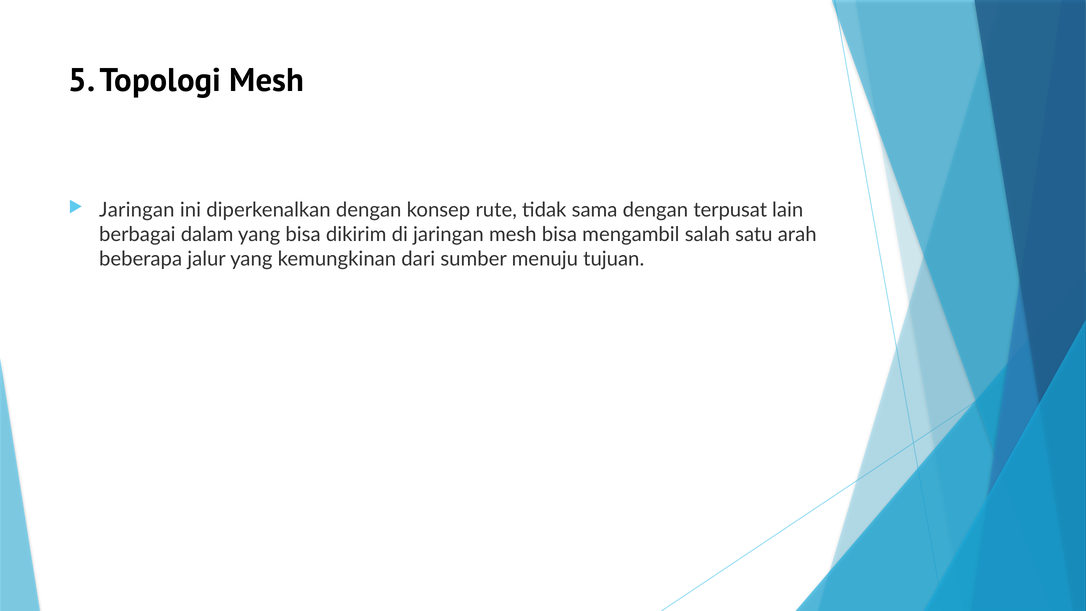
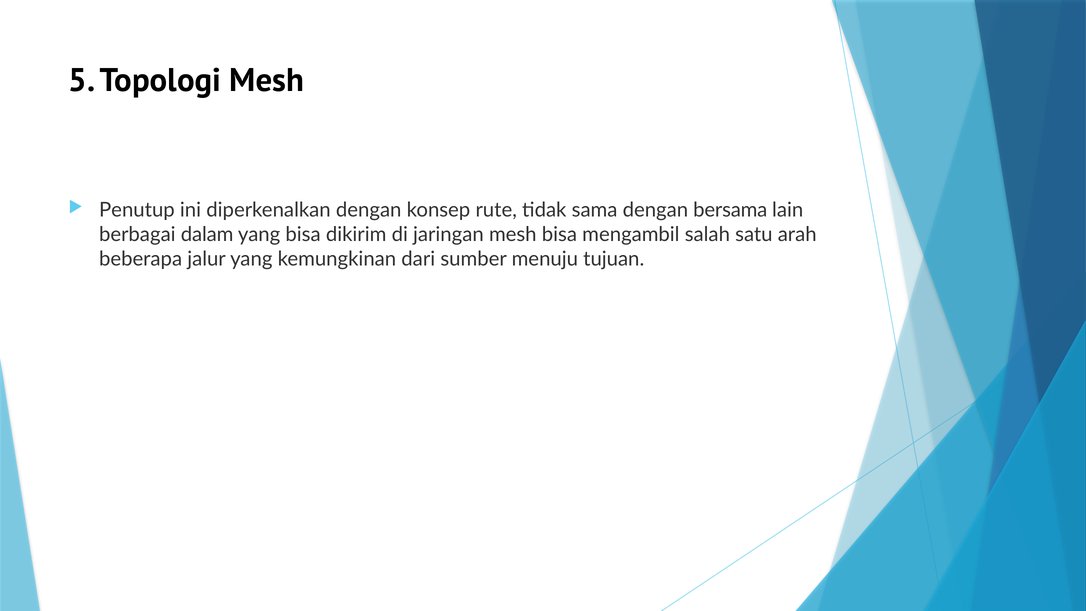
Jaringan: Jaringan -> Penutup (137, 210)
terpusat: terpusat -> bersama (730, 210)
